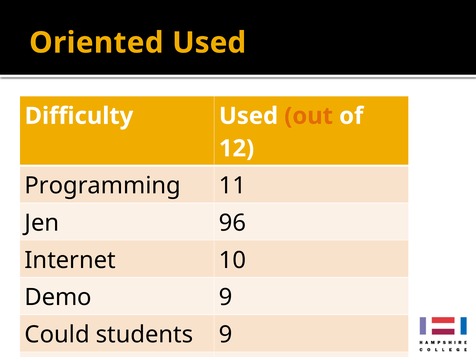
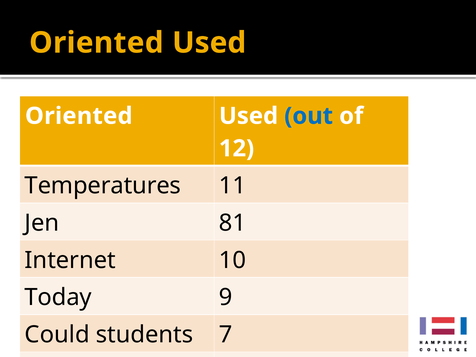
Difficulty: Difficulty -> Oriented (79, 116)
out colour: orange -> blue (309, 116)
Programming: Programming -> Temperatures (103, 186)
96: 96 -> 81 (233, 223)
Demo: Demo -> Today (58, 297)
students 9: 9 -> 7 (226, 335)
